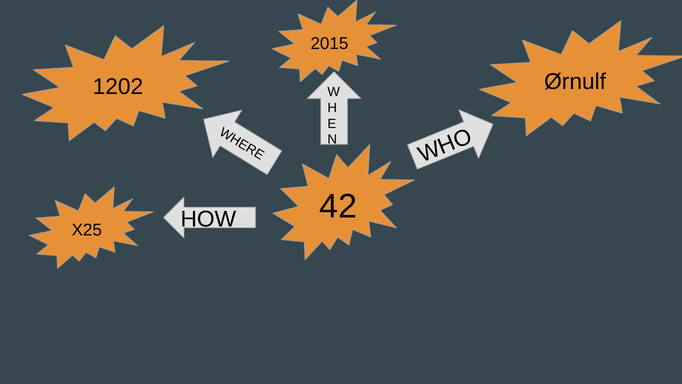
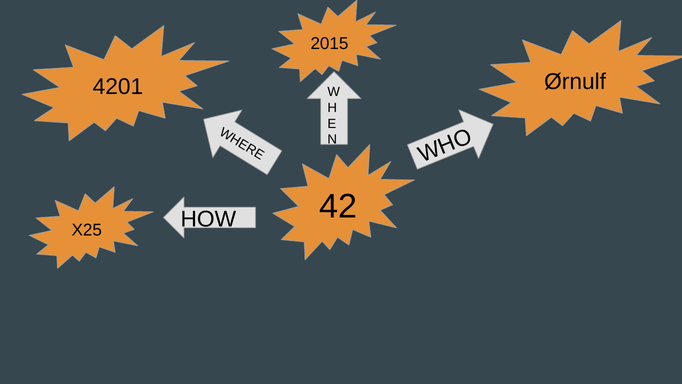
1202: 1202 -> 4201 (118, 87)
